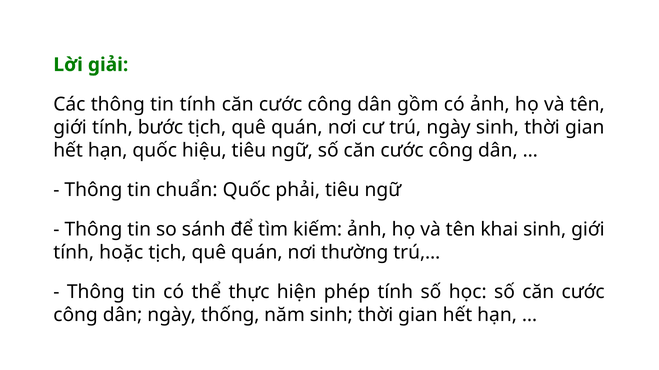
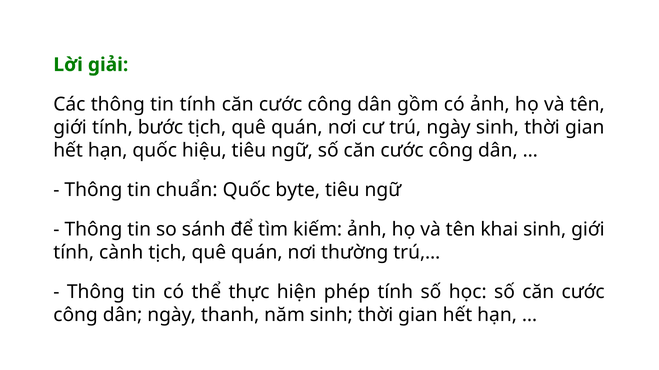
phải: phải -> byte (298, 190)
hoặc: hoặc -> cành (121, 253)
thống: thống -> thanh (230, 315)
